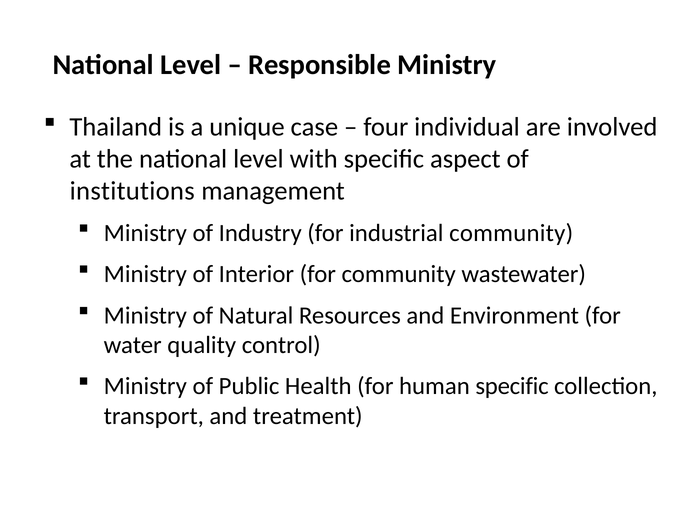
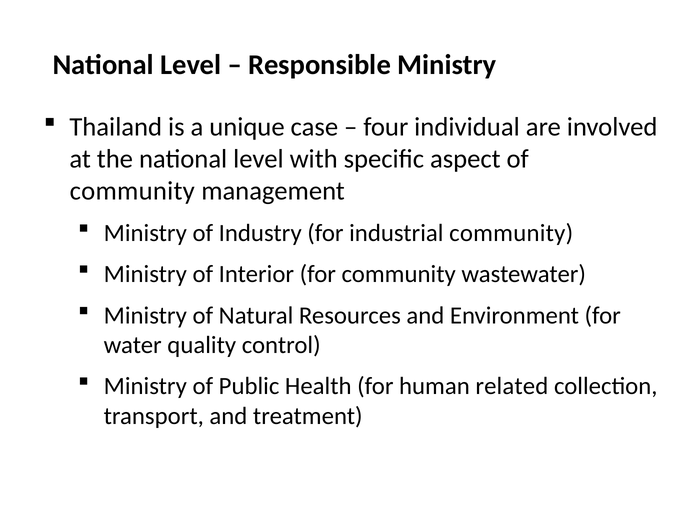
institutions: institutions -> community (132, 191)
human specific: specific -> related (512, 387)
